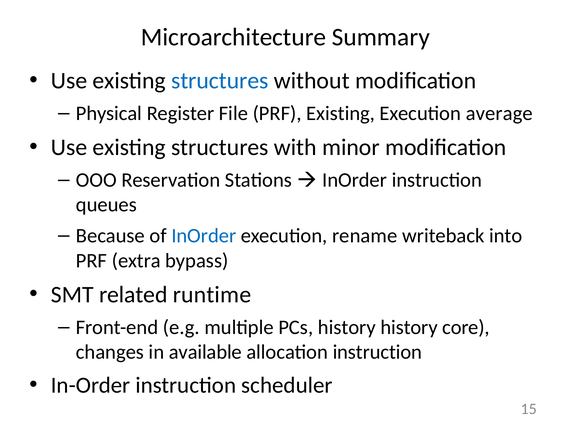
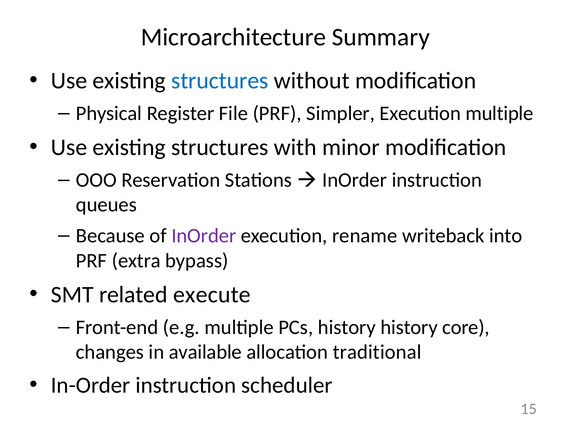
PRF Existing: Existing -> Simpler (341, 113)
Execution average: average -> multiple (499, 113)
InOrder colour: blue -> purple (204, 236)
runtime: runtime -> execute (212, 295)
allocation instruction: instruction -> traditional (377, 352)
